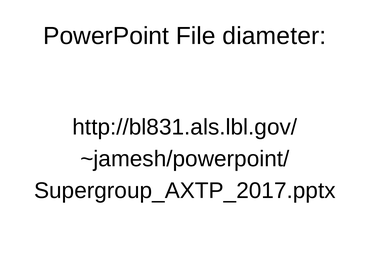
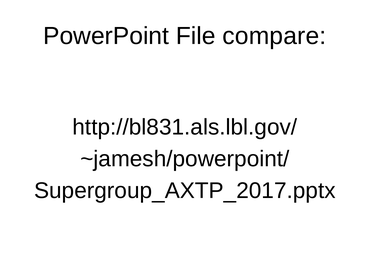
diameter: diameter -> compare (274, 36)
